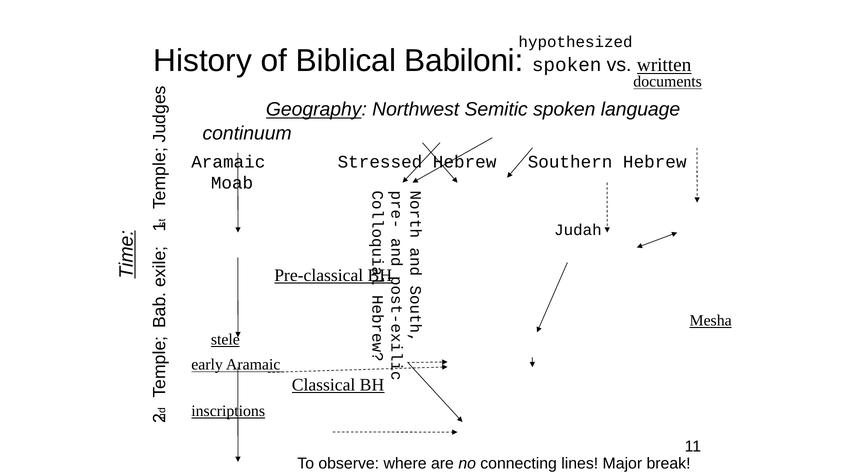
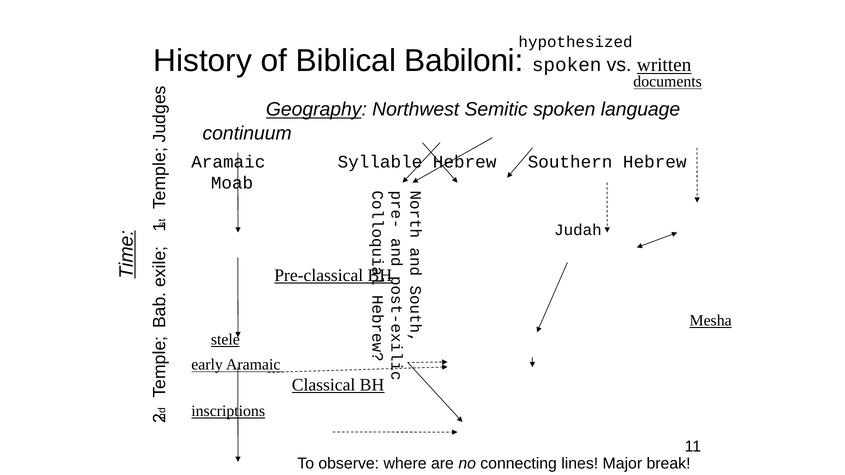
Stressed: Stressed -> Syllable (380, 162)
